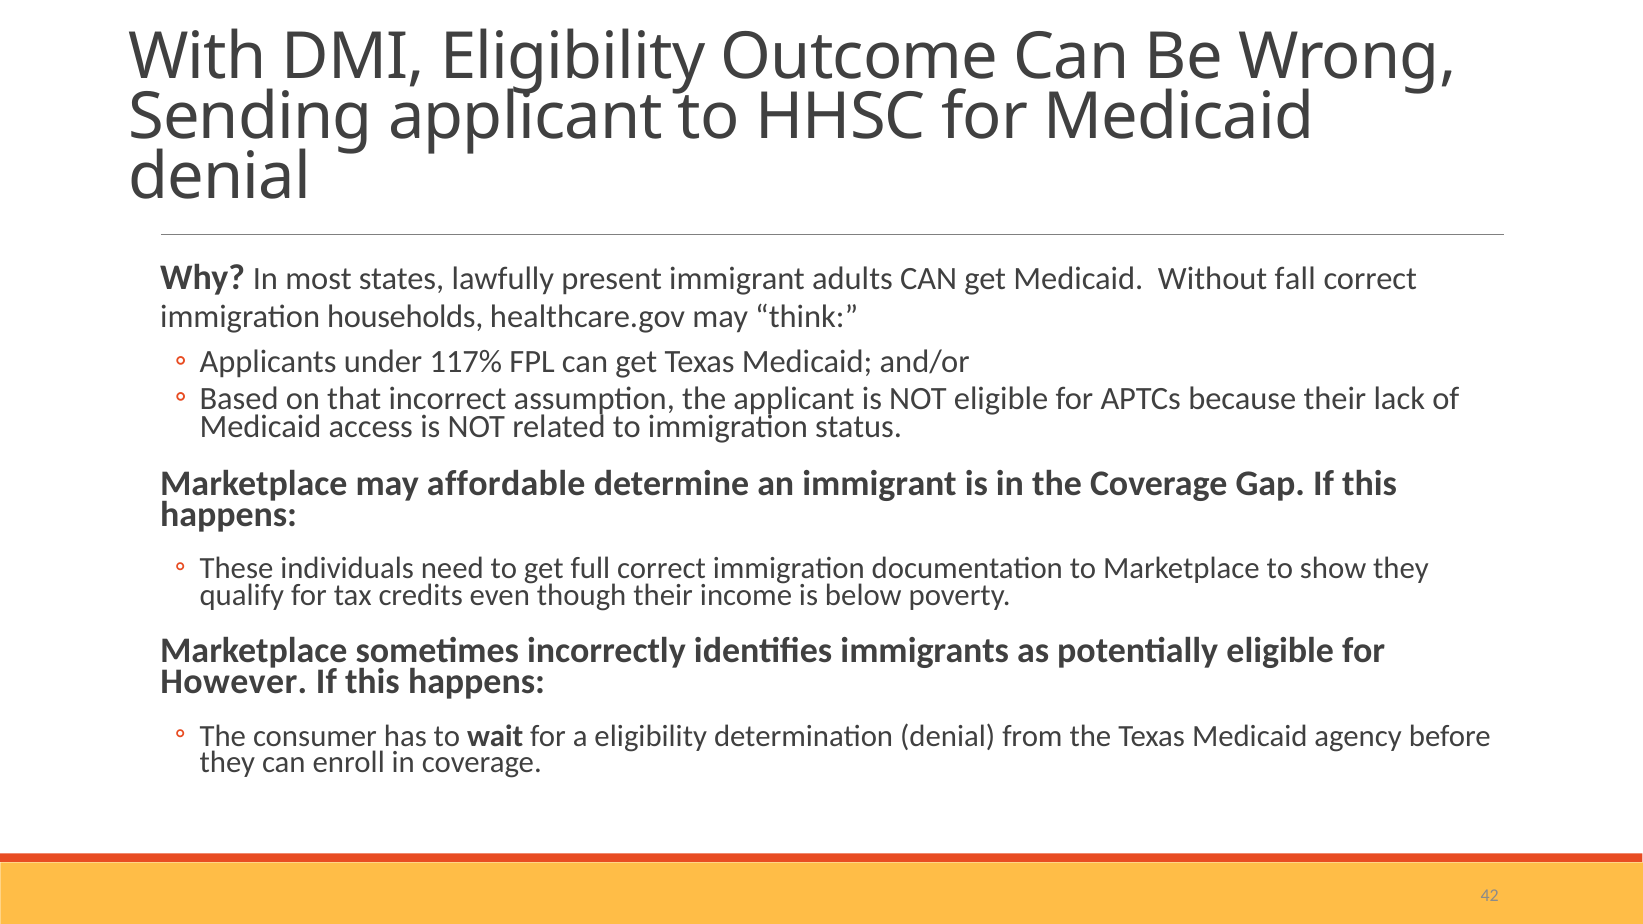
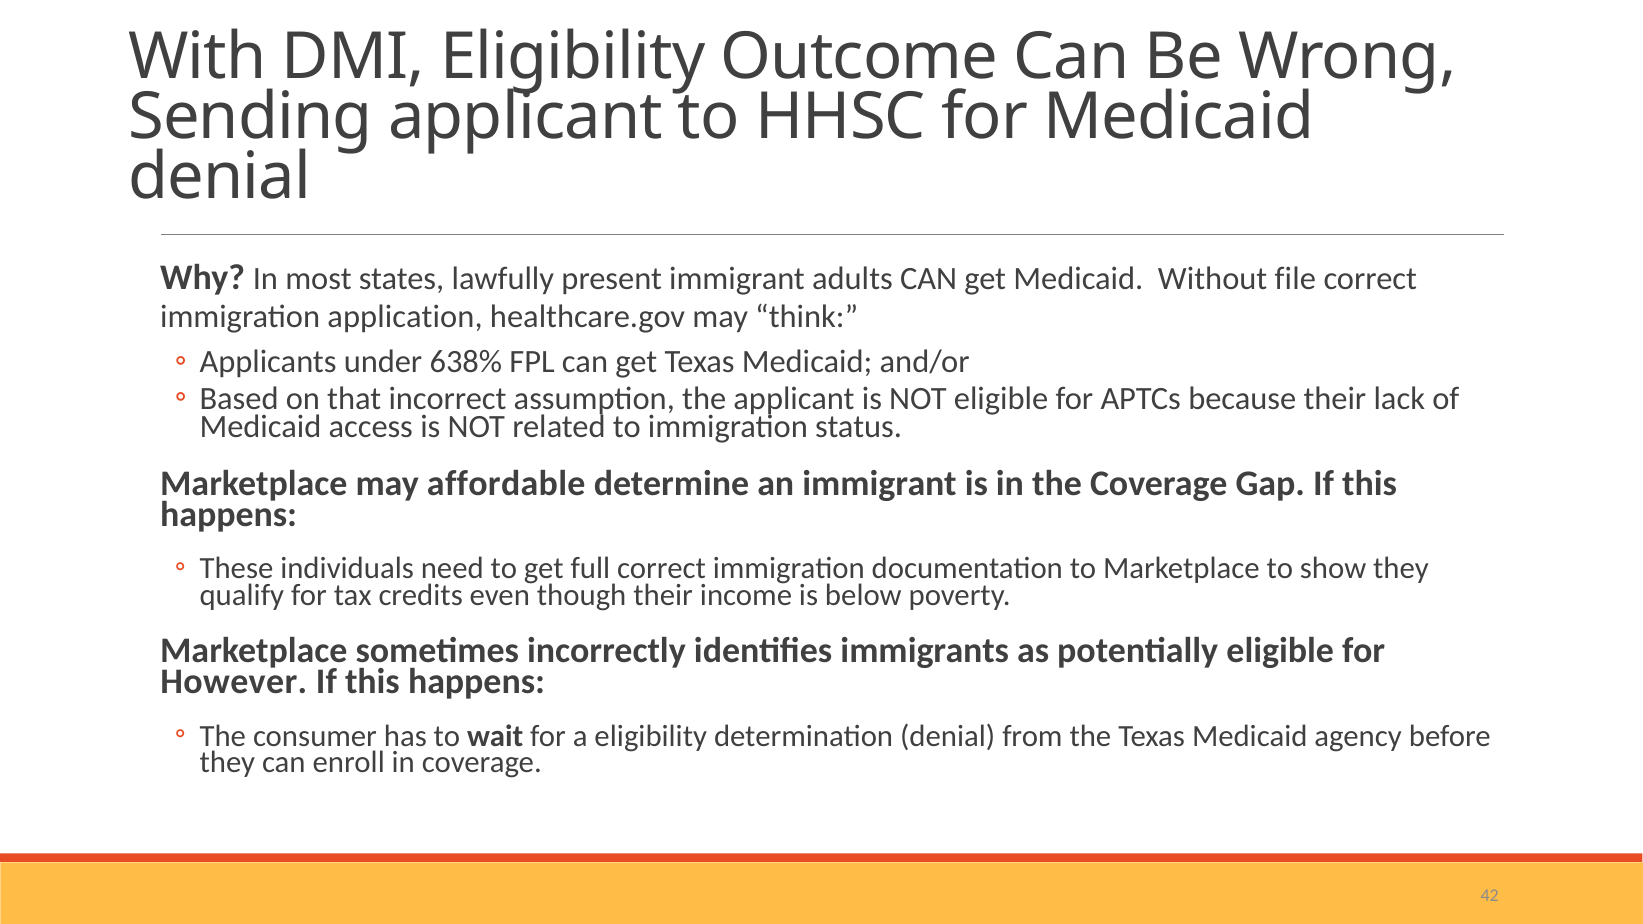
fall: fall -> file (1295, 278)
households: households -> application (405, 316)
117%: 117% -> 638% (466, 362)
